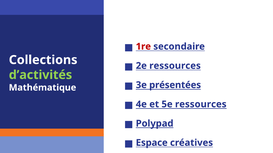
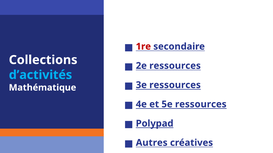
d’activités colour: light green -> light blue (40, 75)
3e présentées: présentées -> ressources (175, 85)
Espace: Espace -> Autres (152, 143)
